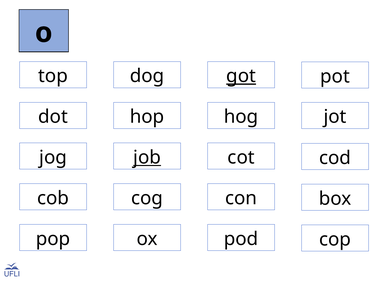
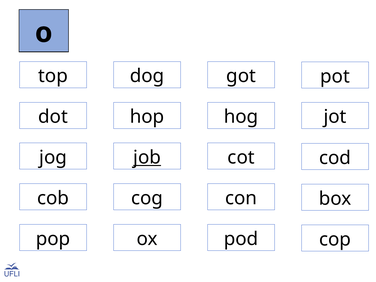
got underline: present -> none (241, 76)
